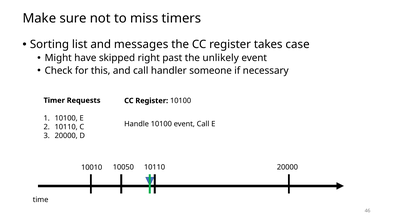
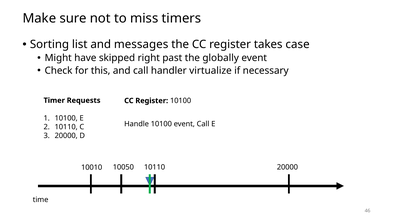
unlikely: unlikely -> globally (221, 58)
someone: someone -> virtualize (210, 71)
